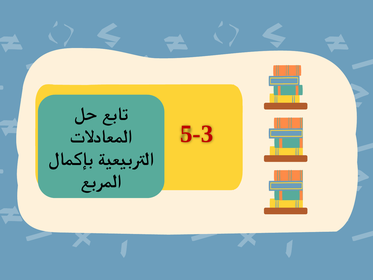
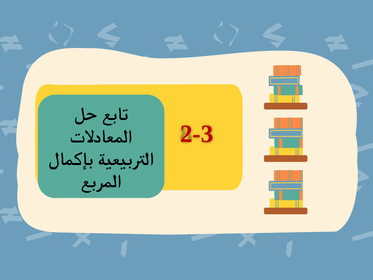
5-3: 5-3 -> 2-3 (197, 134)
